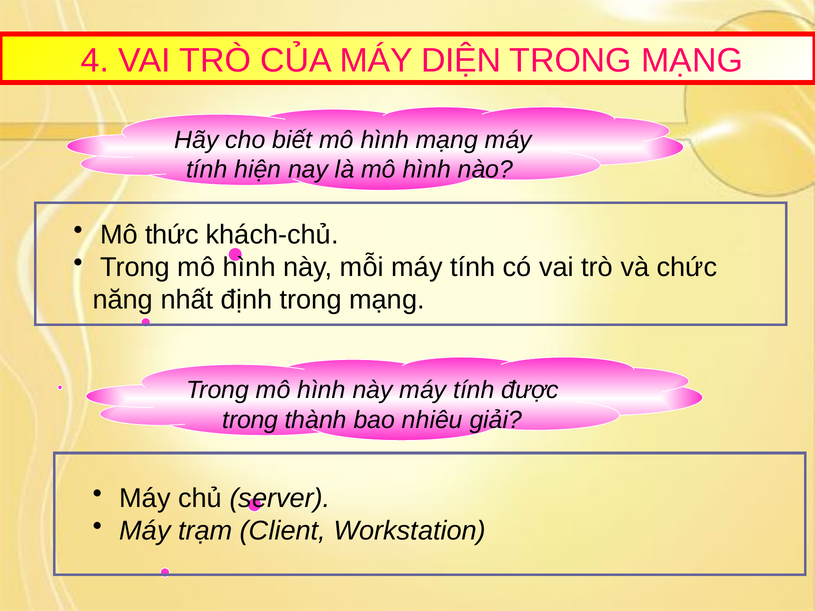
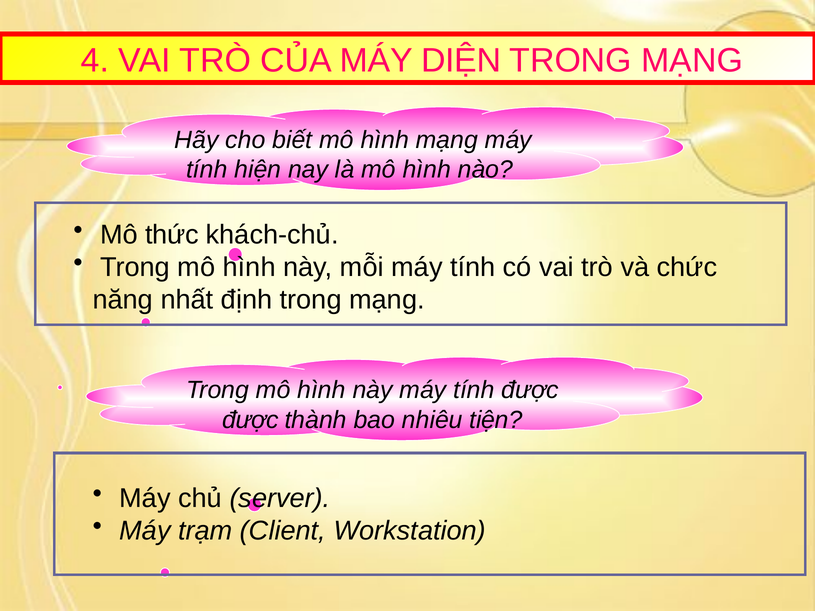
trong: trong -> được (250, 420)
giải: giải -> tiện (496, 420)
